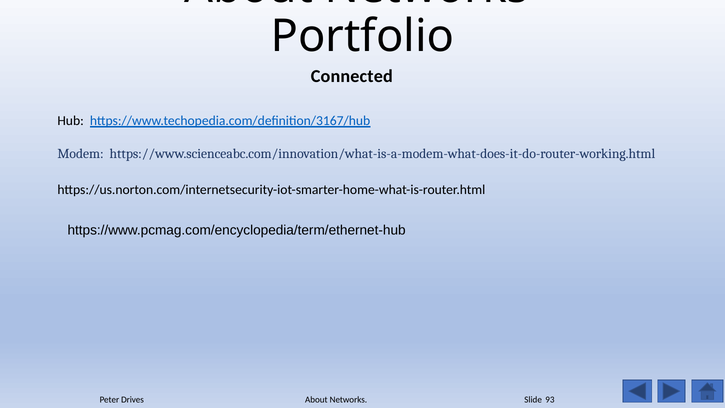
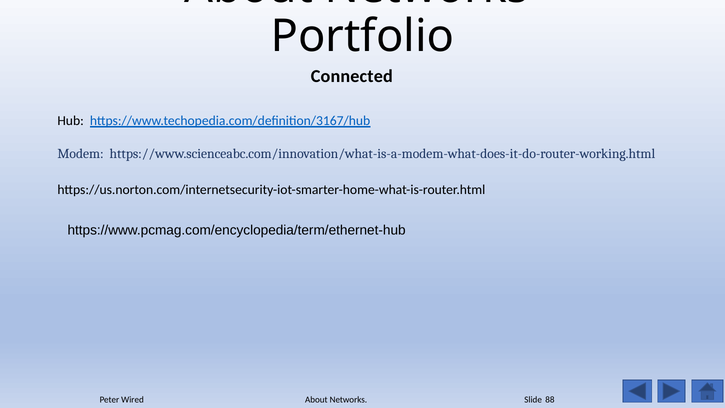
Drives: Drives -> Wired (132, 400)
93: 93 -> 88 (550, 400)
